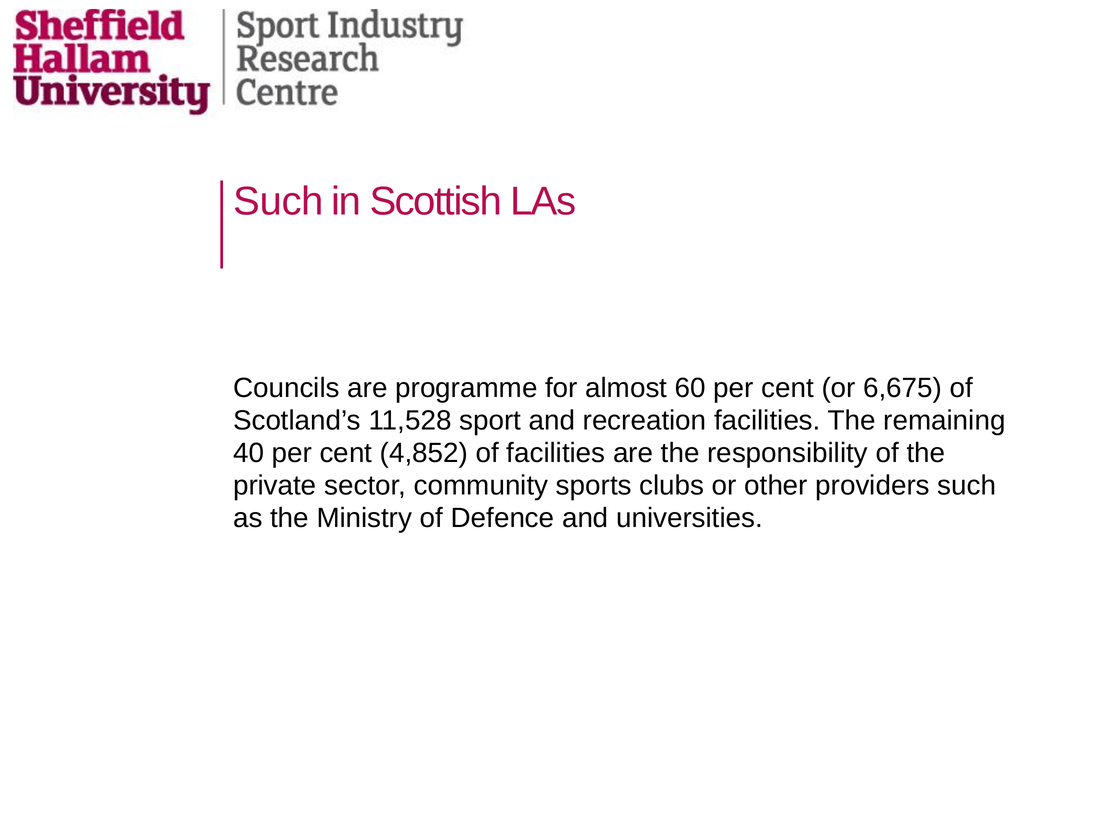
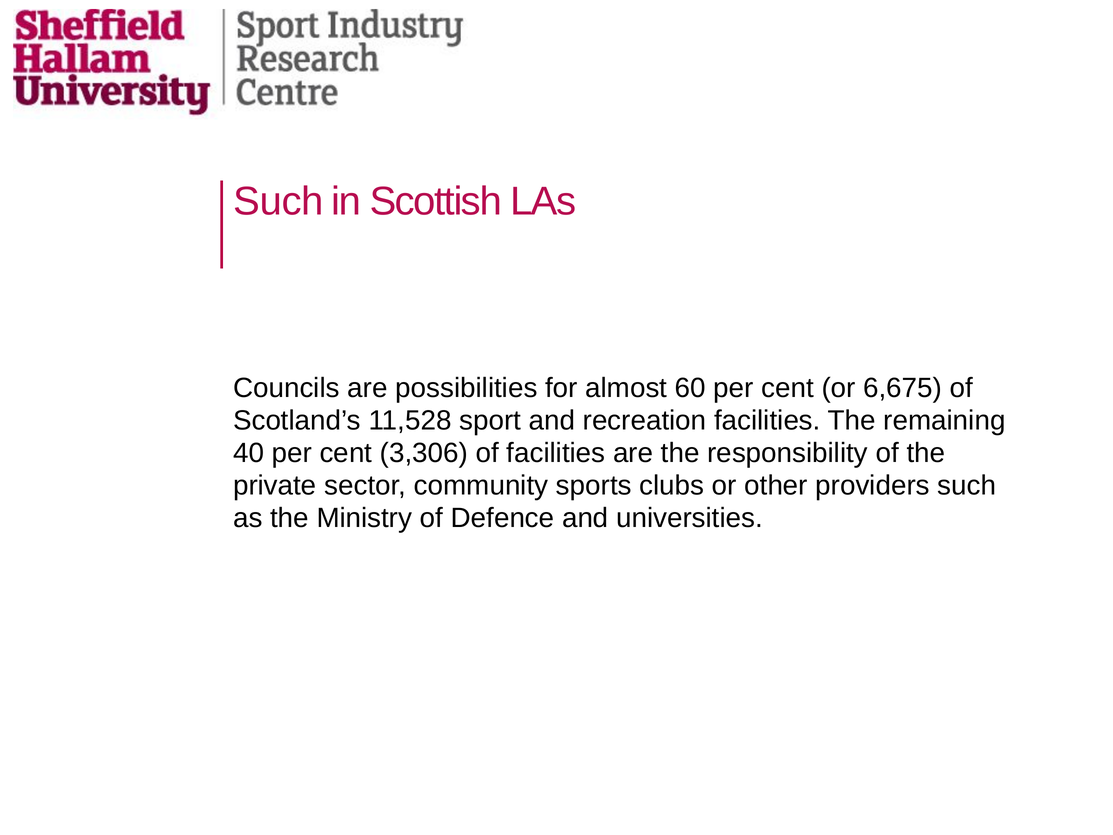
programme: programme -> possibilities (466, 388)
4,852: 4,852 -> 3,306 (424, 453)
